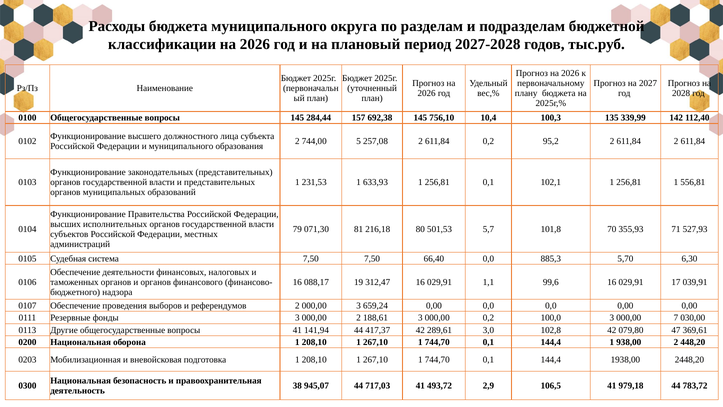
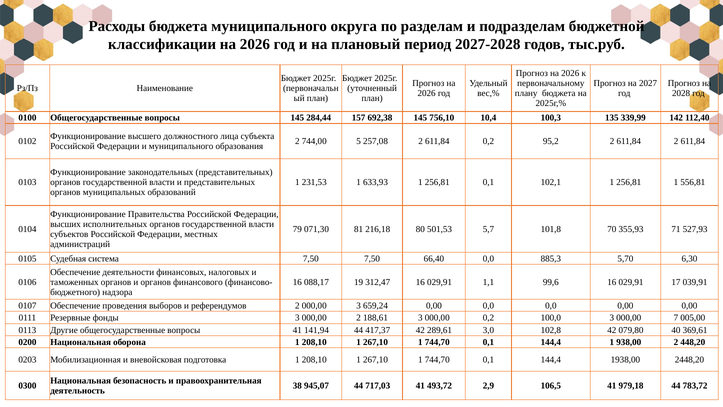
030,00: 030,00 -> 005,00 (693, 318)
47: 47 -> 40 (676, 330)
